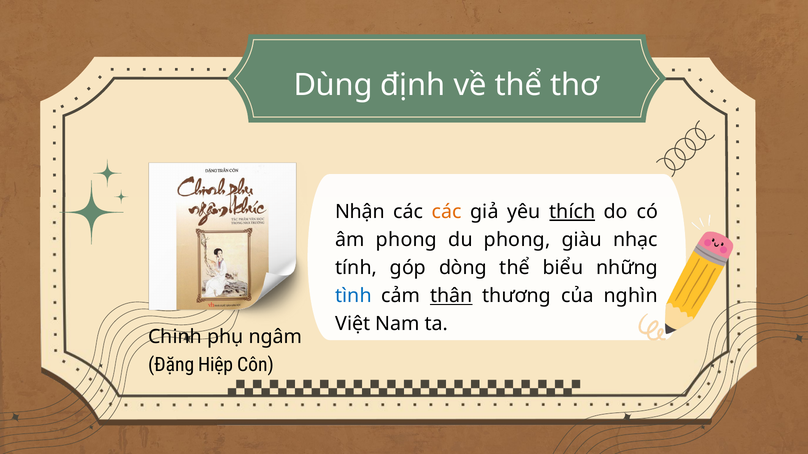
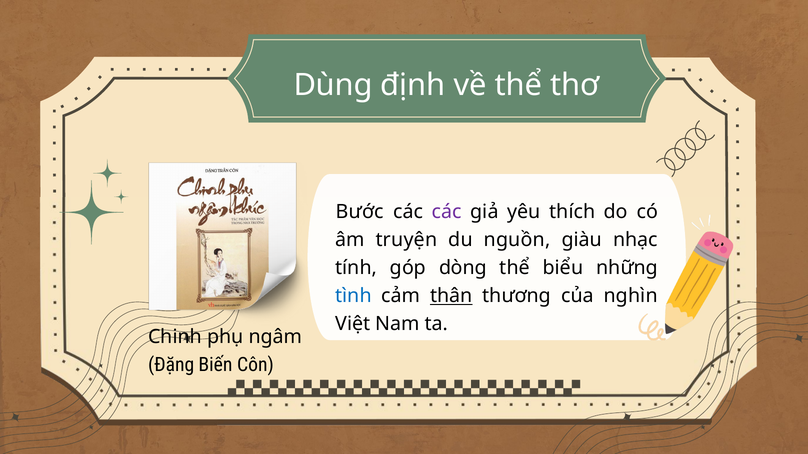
Nhận: Nhận -> Bước (360, 212)
các colour: orange -> purple (447, 212)
thích underline: present -> none (572, 212)
âm phong: phong -> truyện (406, 240)
du phong: phong -> nguồn (517, 240)
Hiệp: Hiệp -> Biến (215, 365)
